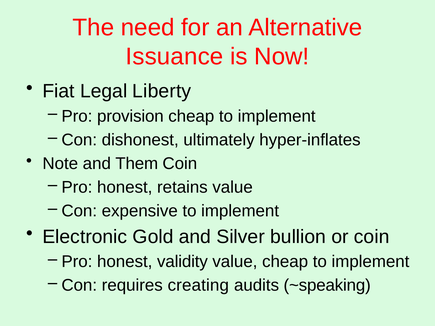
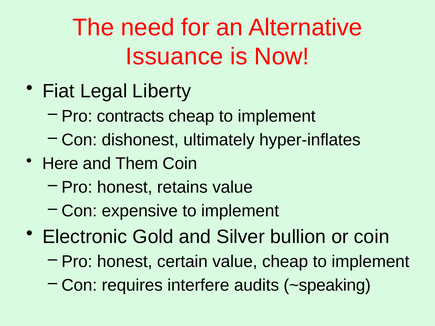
provision: provision -> contracts (130, 116)
Note: Note -> Here (60, 164)
validity: validity -> certain (182, 262)
creating: creating -> interfere (198, 286)
